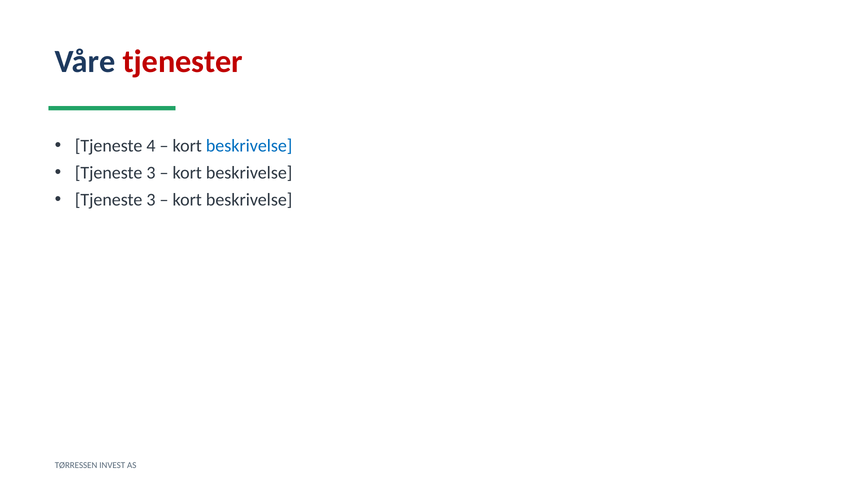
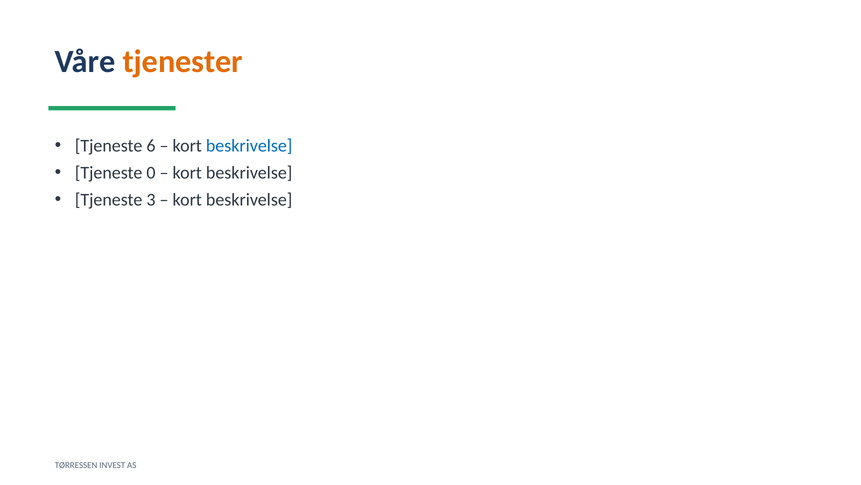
tjenester colour: red -> orange (183, 61)
4: 4 -> 6 (151, 146)
3: 3 -> 0 (151, 173)
